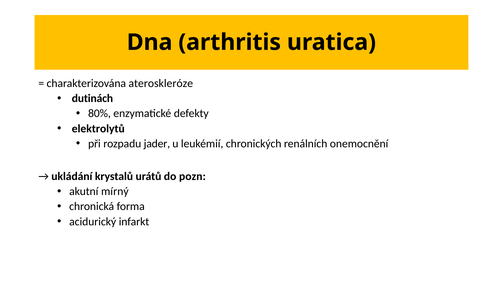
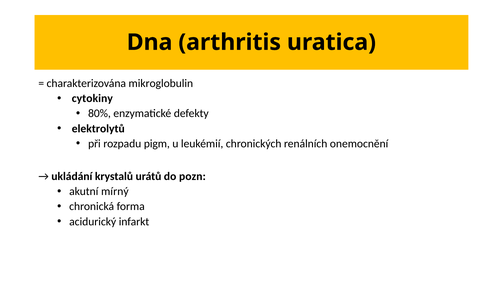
ateroskleróze: ateroskleróze -> mikroglobulin (161, 83)
dutinách: dutinách -> cytokiny (92, 98)
jader: jader -> pigm (157, 144)
